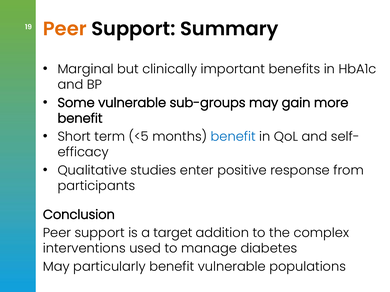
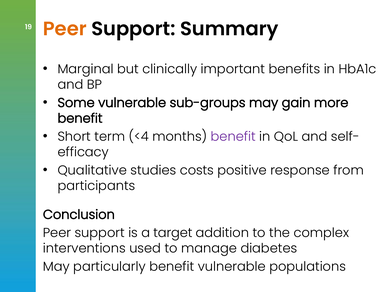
<5: <5 -> <4 (139, 137)
benefit colour: blue -> purple (233, 137)
enter: enter -> costs (197, 171)
